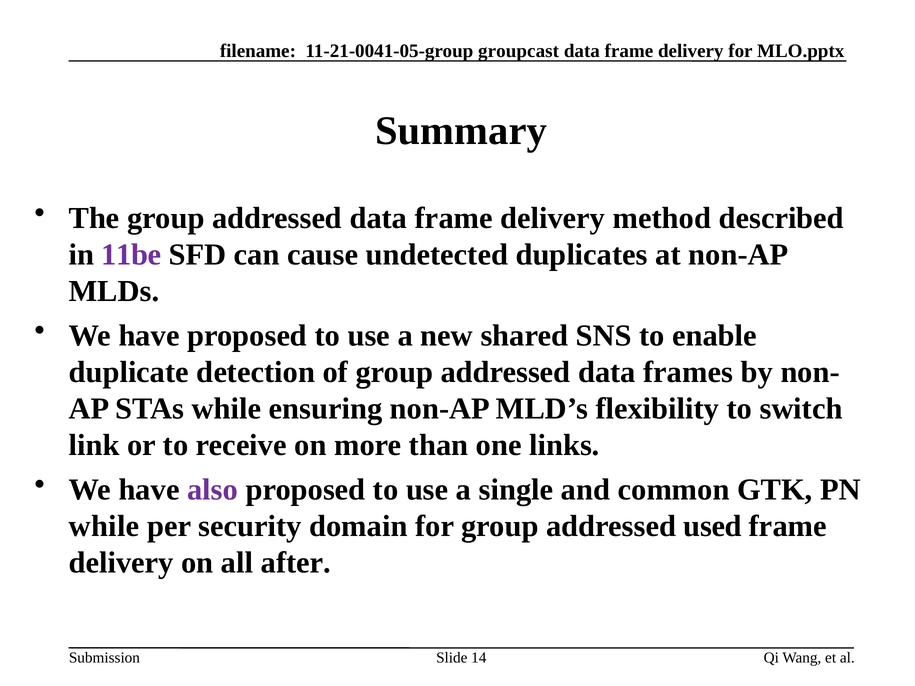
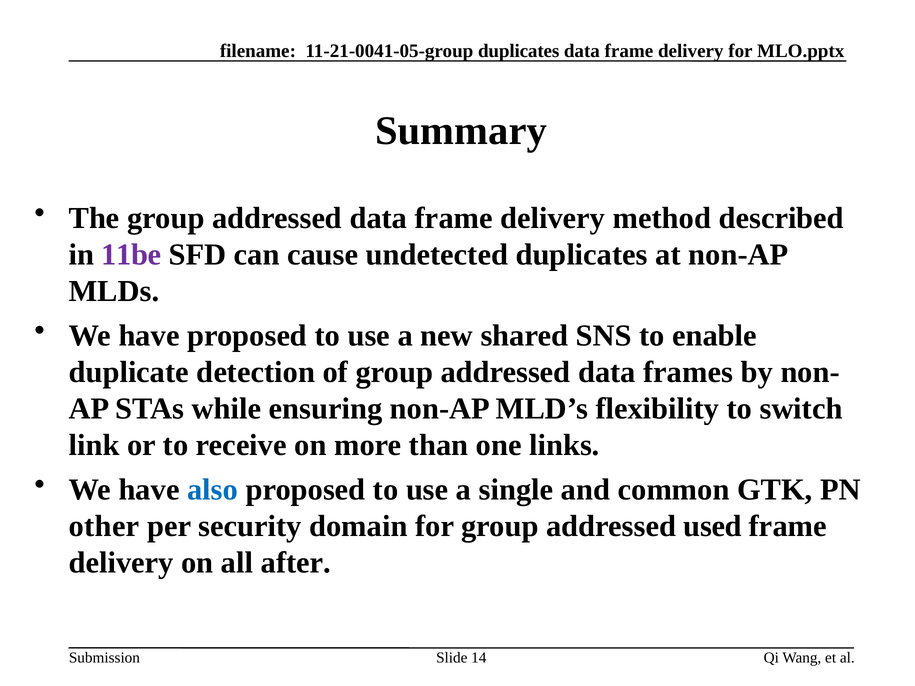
groupcast: groupcast -> duplicates (519, 51)
also colour: purple -> blue (213, 490)
while: while -> other (104, 526)
